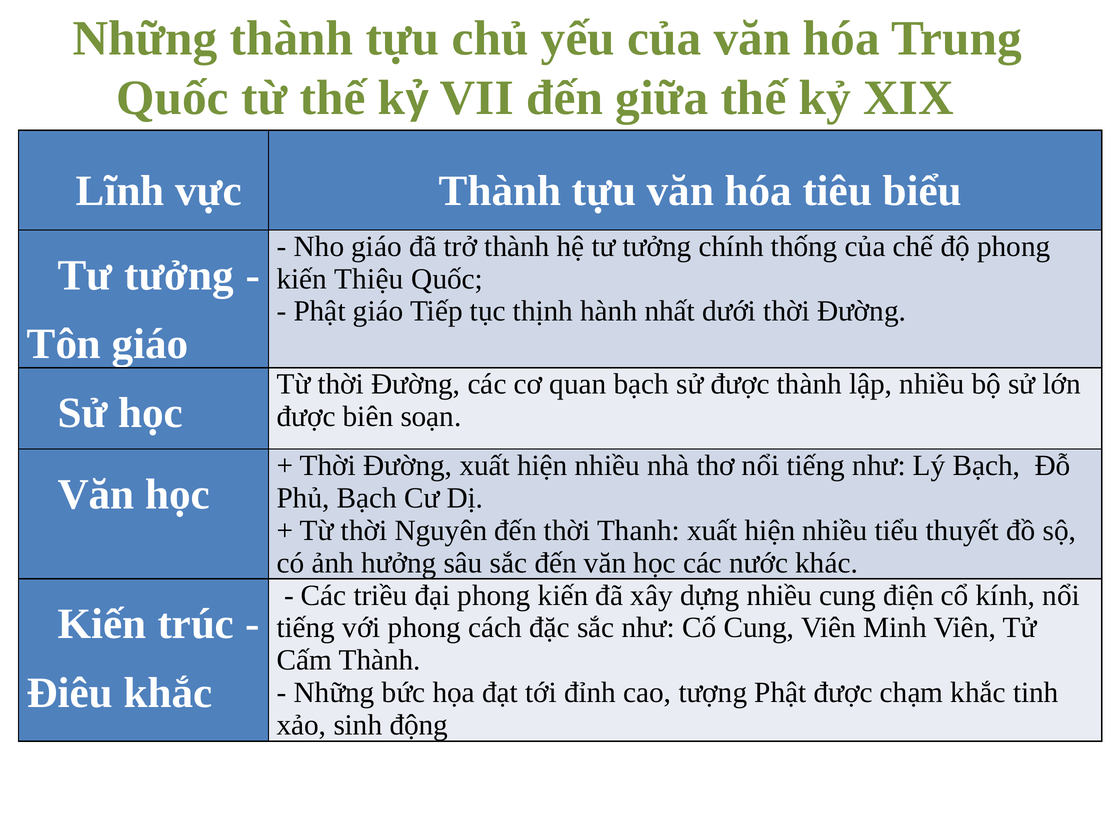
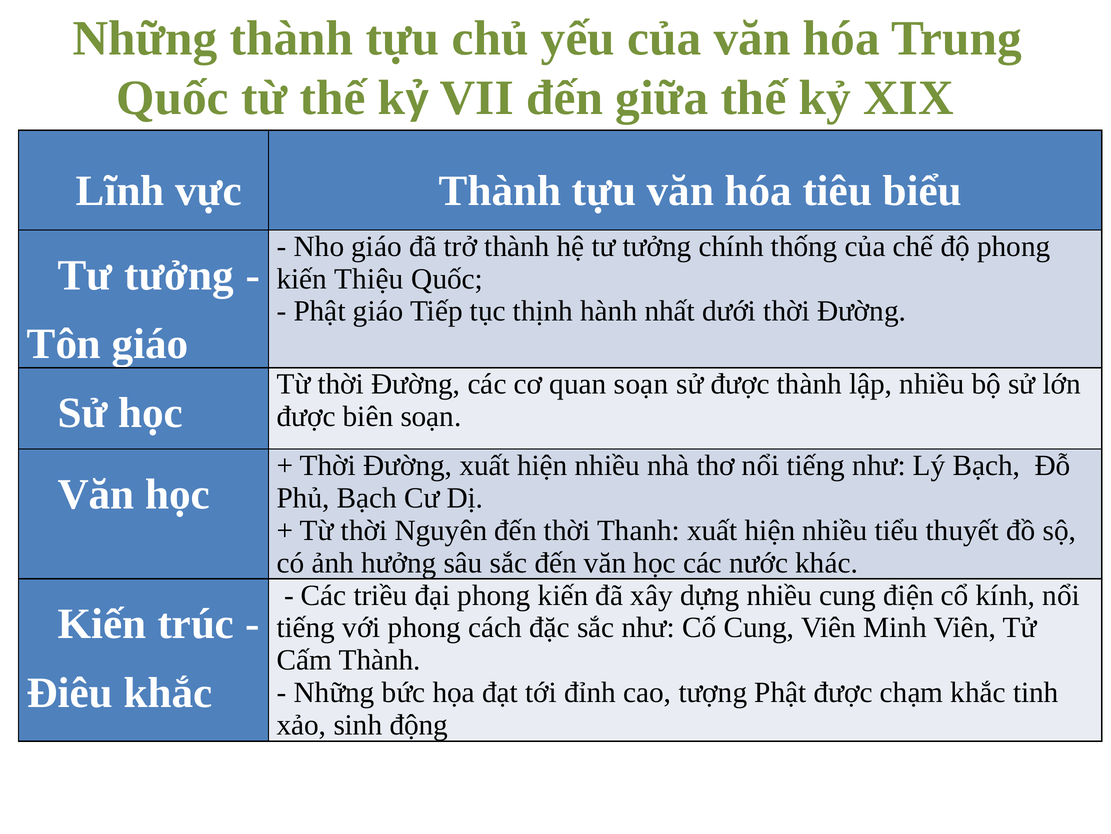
quan bạch: bạch -> soạn (641, 384)
